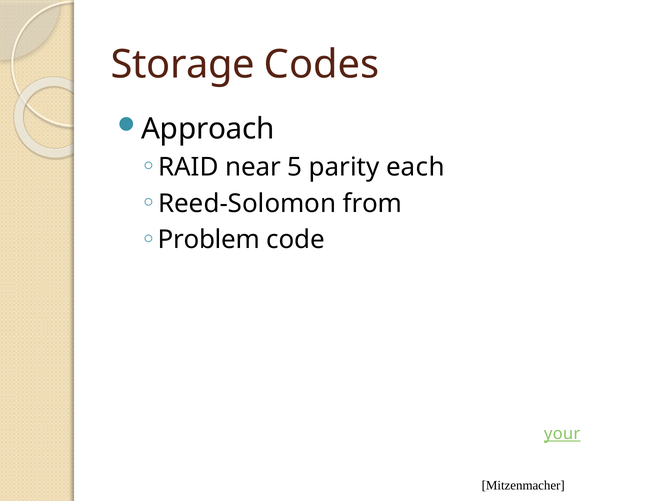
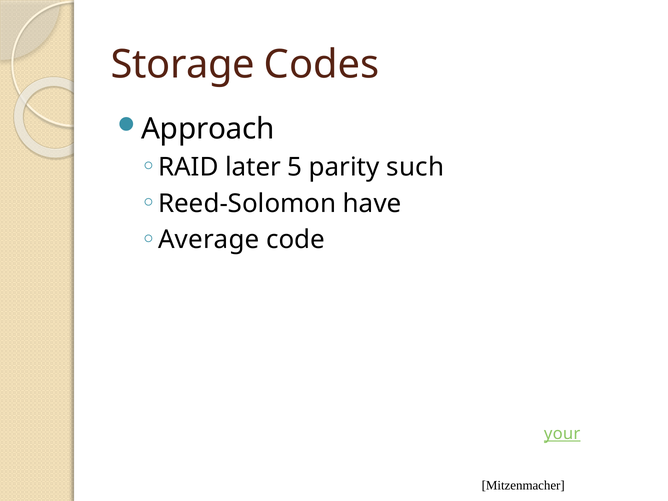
near: near -> later (253, 167)
each: each -> such (415, 167)
from: from -> have (372, 204)
Problem: Problem -> Average (209, 240)
